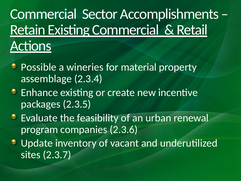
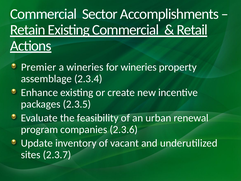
Possible: Possible -> Premier (39, 67)
for material: material -> wineries (139, 67)
